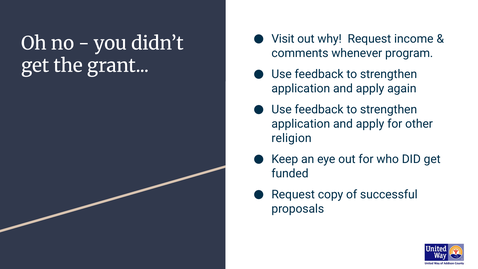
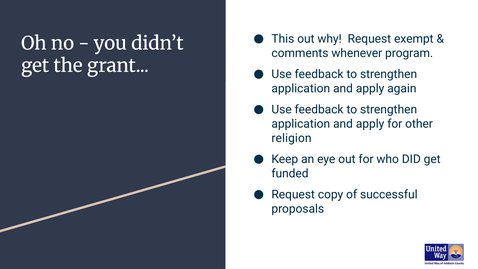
Visit: Visit -> This (283, 39)
income: income -> exempt (414, 39)
